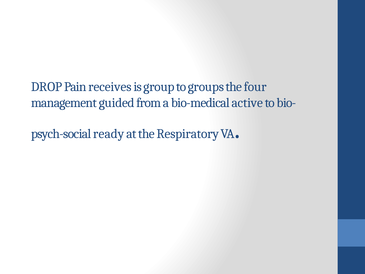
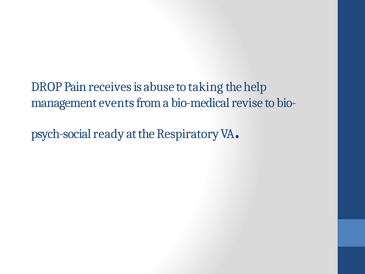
group: group -> abuse (159, 87)
groups: groups -> taking (206, 87)
four: four -> help (255, 87)
guided: guided -> events (117, 103)
active: active -> revise (247, 103)
